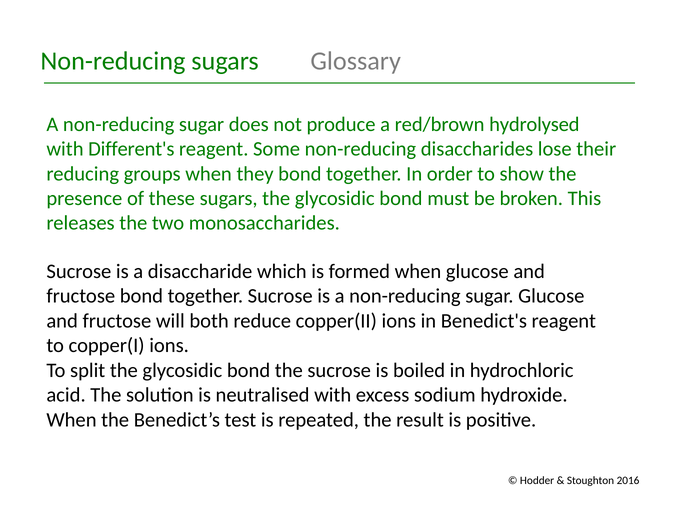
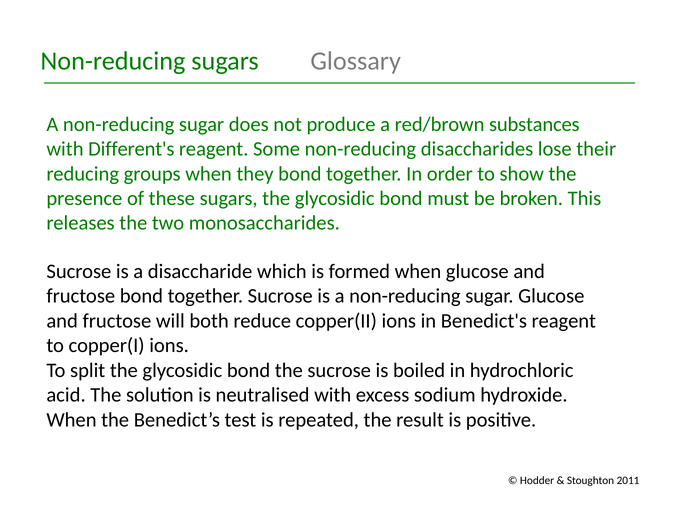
hydrolysed: hydrolysed -> substances (534, 124)
2016: 2016 -> 2011 (628, 481)
